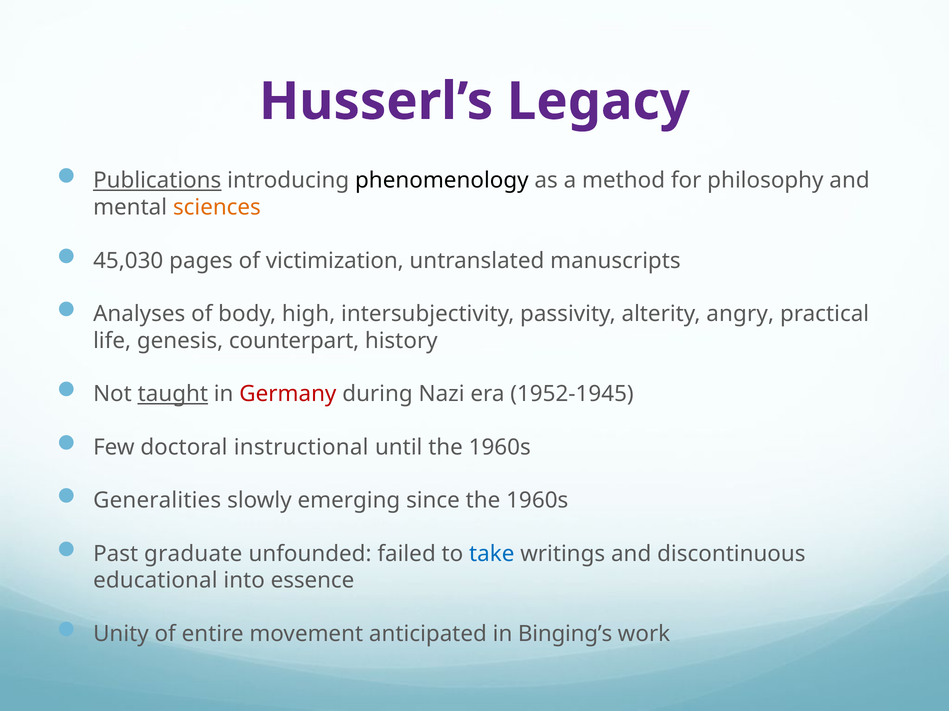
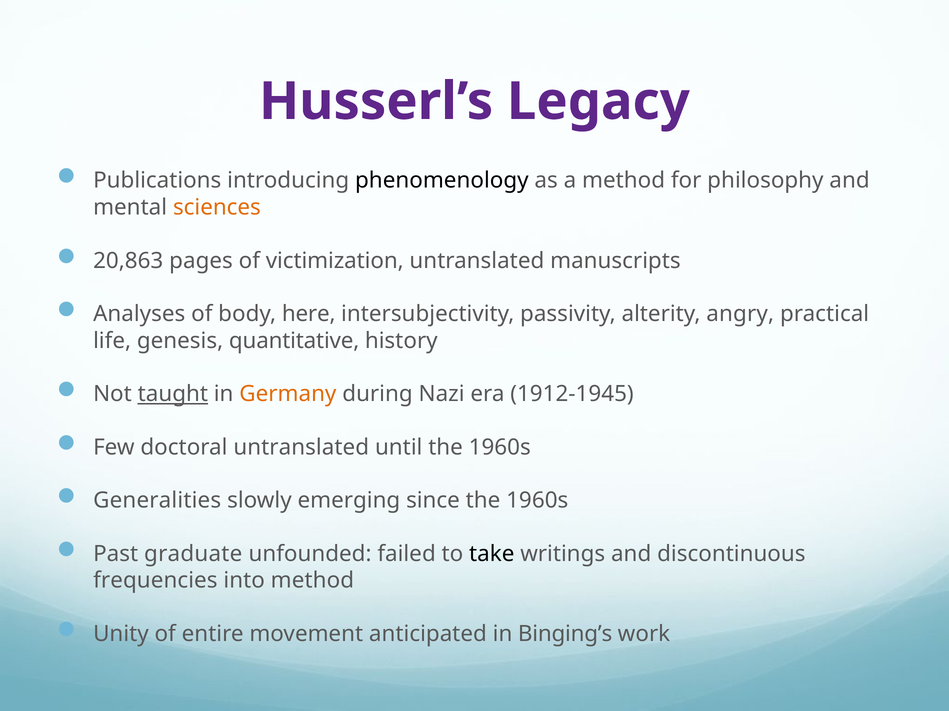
Publications underline: present -> none (157, 181)
45,030: 45,030 -> 20,863 (128, 261)
high: high -> here (309, 314)
counterpart: counterpart -> quantitative (294, 341)
Germany colour: red -> orange (288, 394)
1952-1945: 1952-1945 -> 1912-1945 (572, 394)
doctoral instructional: instructional -> untranslated (301, 448)
take colour: blue -> black (492, 554)
educational: educational -> frequencies (155, 581)
into essence: essence -> method (312, 581)
